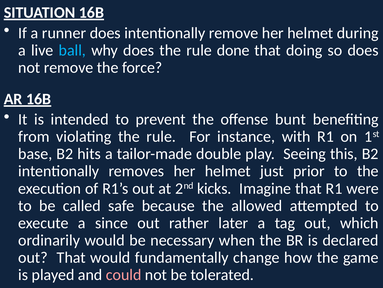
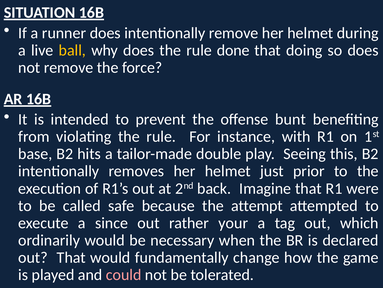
ball colour: light blue -> yellow (72, 50)
kicks: kicks -> back (214, 188)
allowed: allowed -> attempt (257, 205)
later: later -> your (233, 222)
